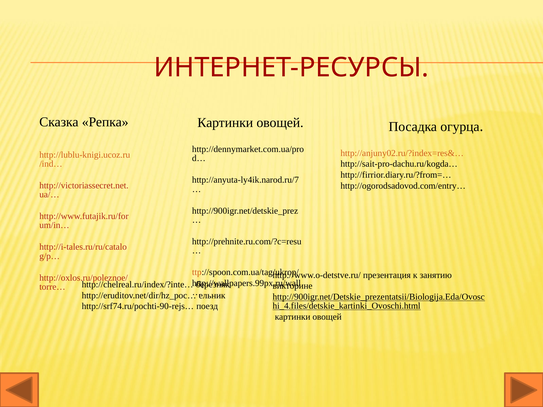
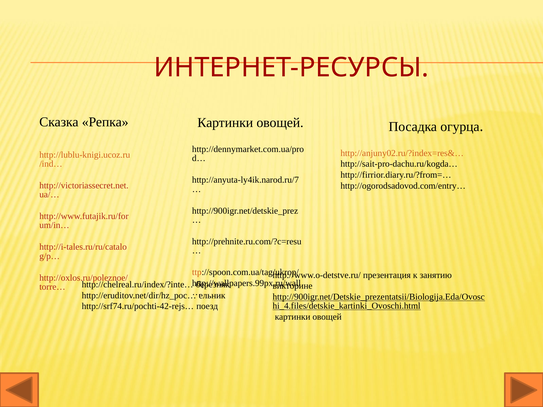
http://srf74.ru/pochti-90-rejs…: http://srf74.ru/pochti-90-rejs… -> http://srf74.ru/pochti-42-rejs… (138, 306)
